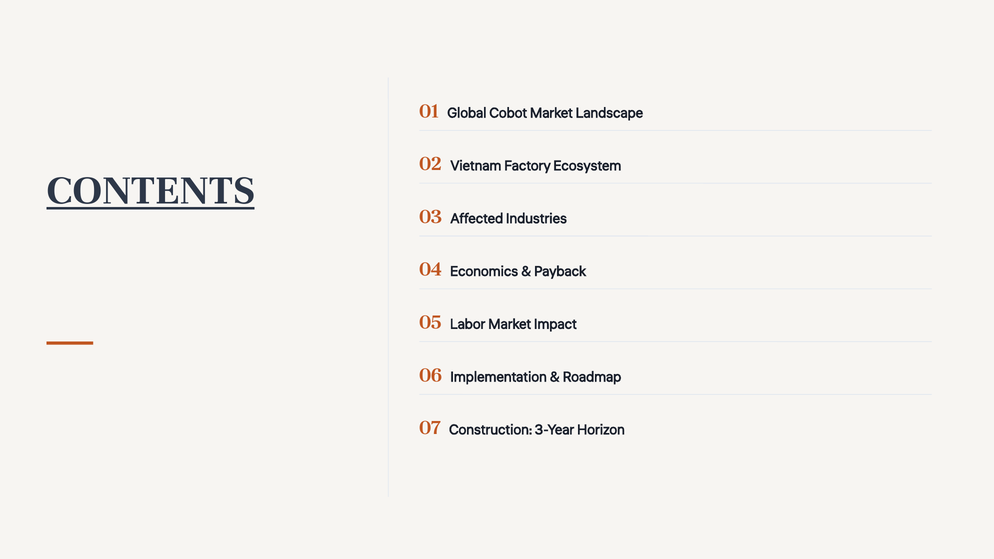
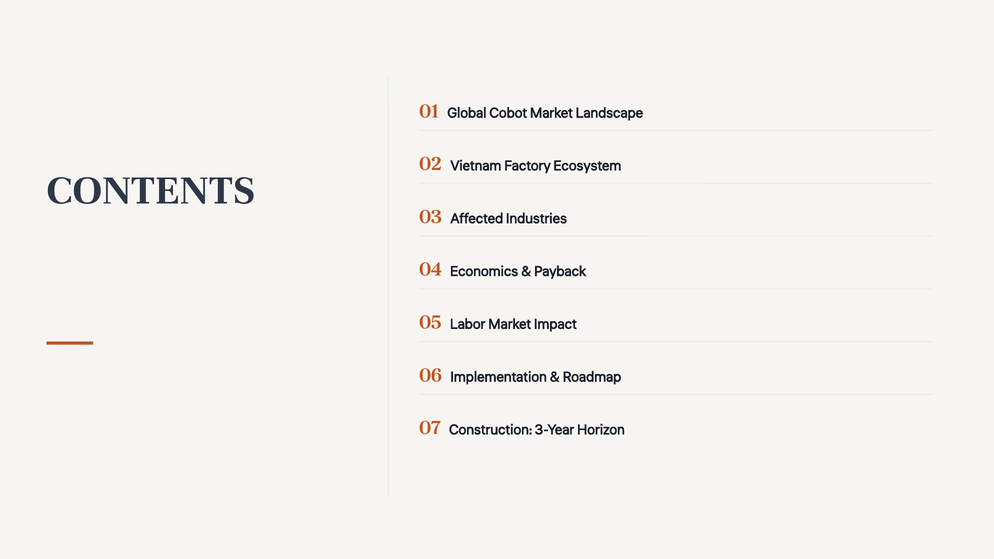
CONTENTS underline: present -> none (151, 190)
